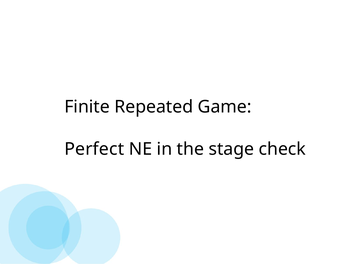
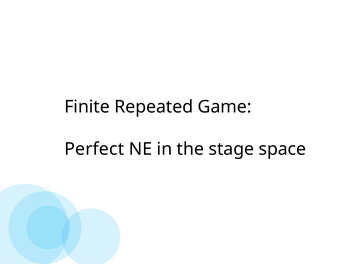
check: check -> space (282, 149)
